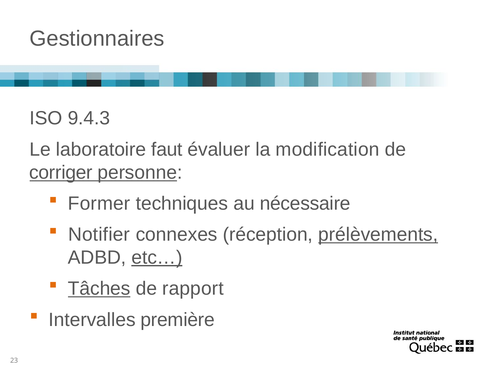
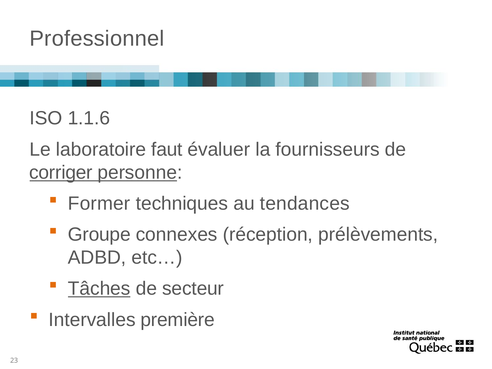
Gestionnaires: Gestionnaires -> Professionnel (97, 38)
9.4.3: 9.4.3 -> 1.1.6 (89, 118)
modification: modification -> fournisseurs (328, 149)
nécessaire: nécessaire -> tendances (305, 203)
Notifier: Notifier -> Groupe (99, 235)
prélèvements underline: present -> none (378, 235)
etc… underline: present -> none (157, 258)
rapport: rapport -> secteur (193, 289)
